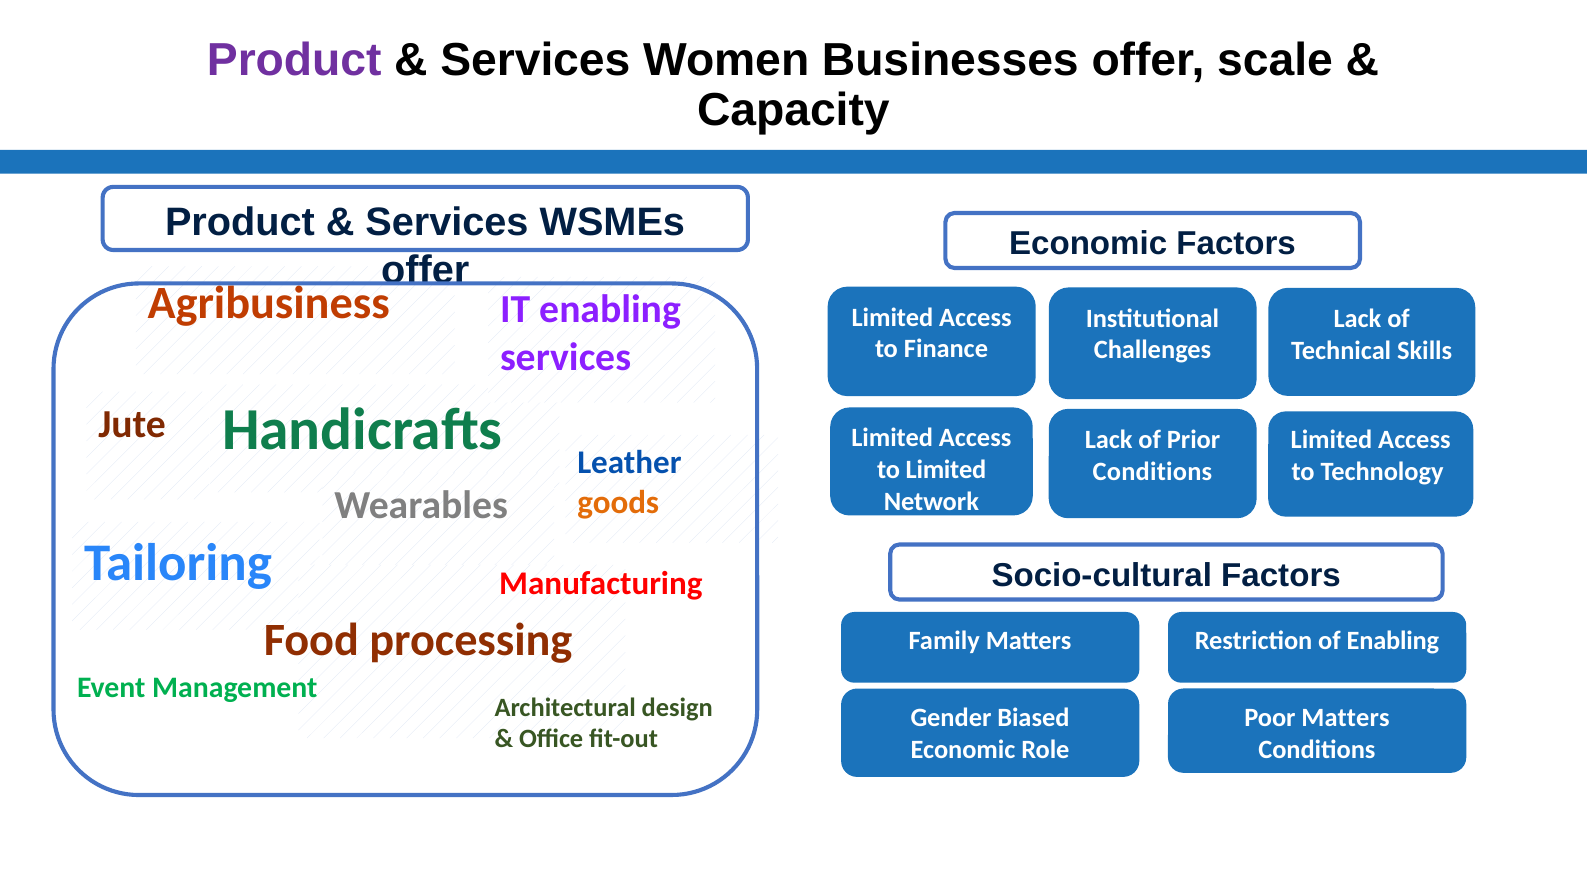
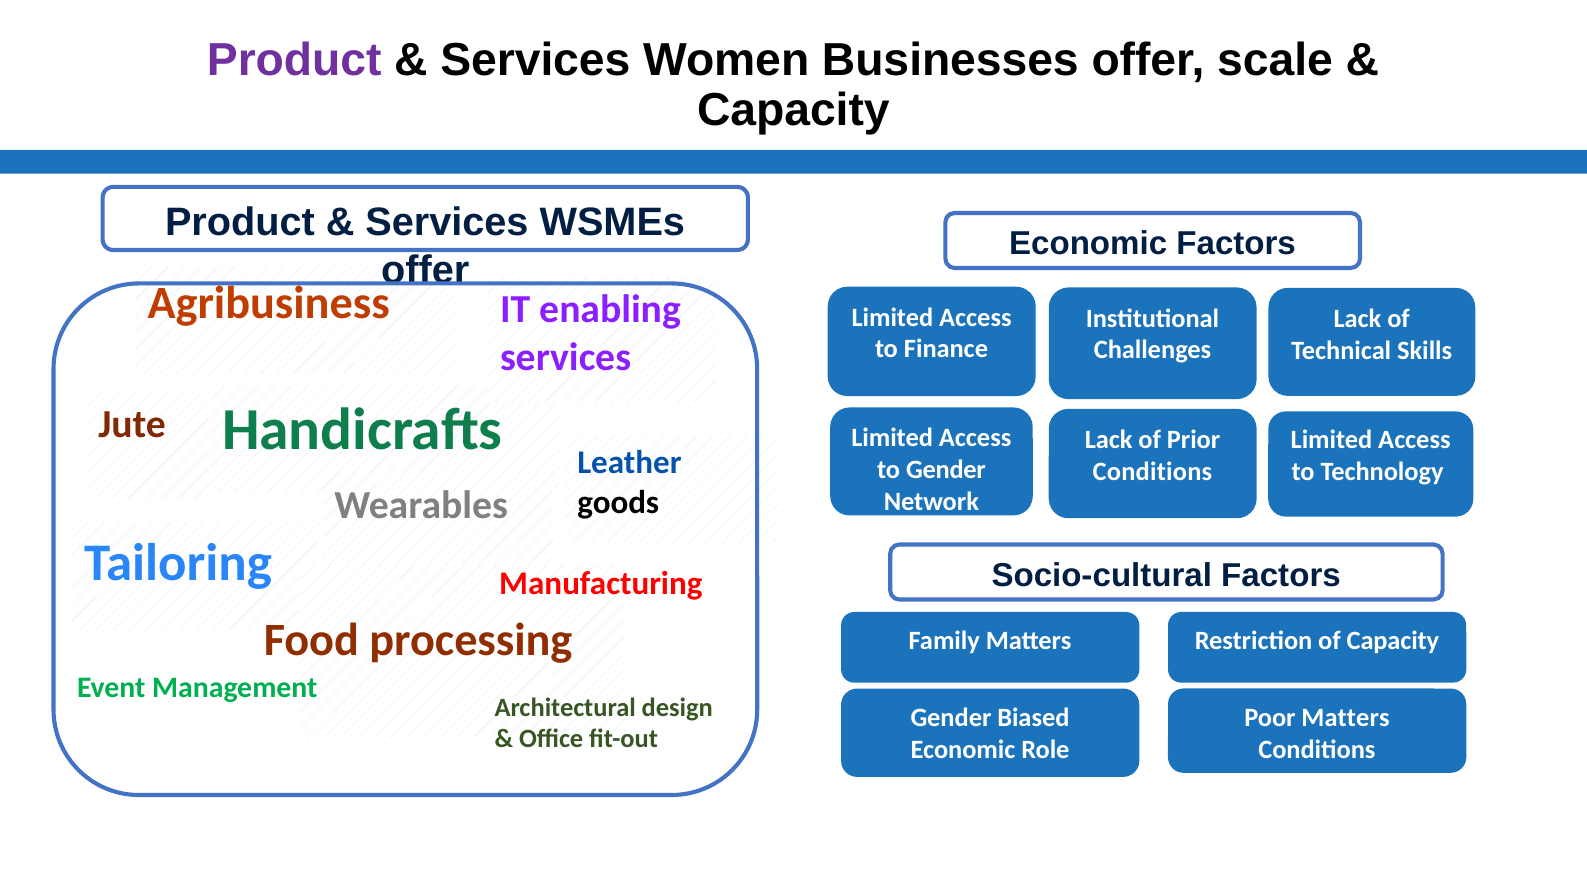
to Limited: Limited -> Gender (946, 470)
goods colour: orange -> black (618, 503)
of Enabling: Enabling -> Capacity (1393, 641)
